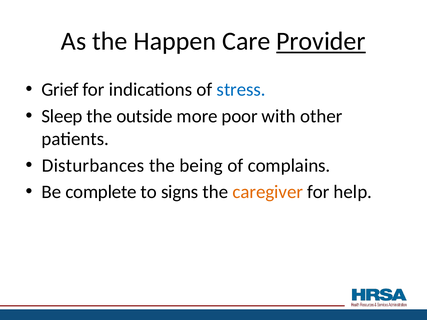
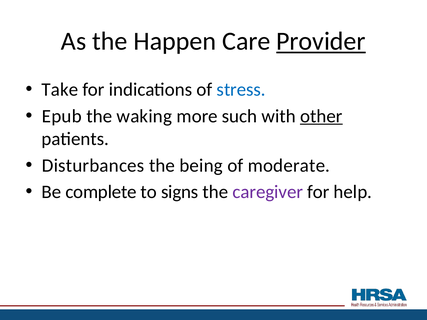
Grief: Grief -> Take (60, 90)
Sleep: Sleep -> Epub (62, 116)
outside: outside -> waking (144, 116)
poor: poor -> such (240, 116)
other underline: none -> present (321, 116)
complains: complains -> moderate (289, 166)
caregiver colour: orange -> purple (268, 192)
